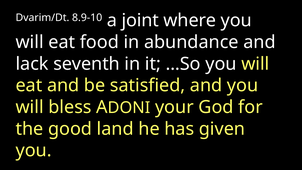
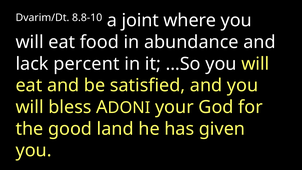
8.9-10: 8.9-10 -> 8.8-10 (87, 18)
seventh: seventh -> percent (86, 64)
